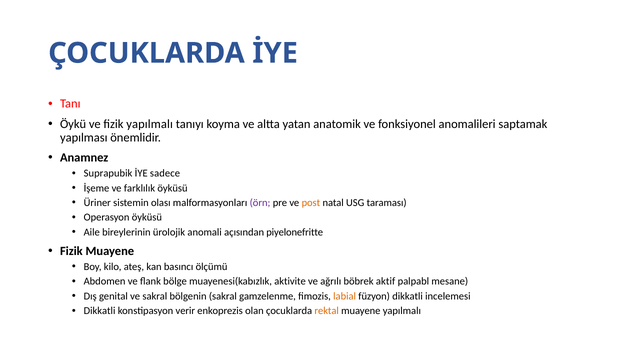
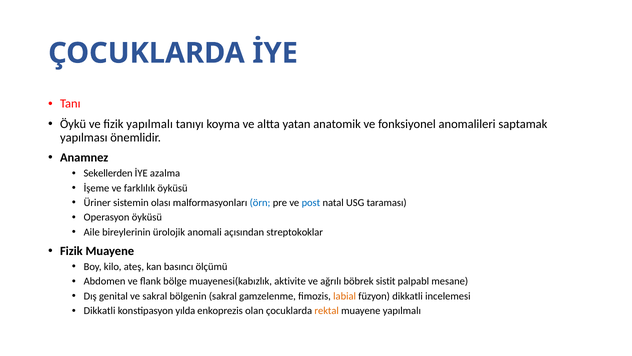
Suprapubik: Suprapubik -> Sekellerden (108, 173)
sadece: sadece -> azalma (165, 173)
örn colour: purple -> blue (260, 202)
post colour: orange -> blue (311, 202)
piyelonefritte: piyelonefritte -> streptokoklar (295, 232)
aktif: aktif -> sistit (386, 281)
verir: verir -> yılda (185, 310)
